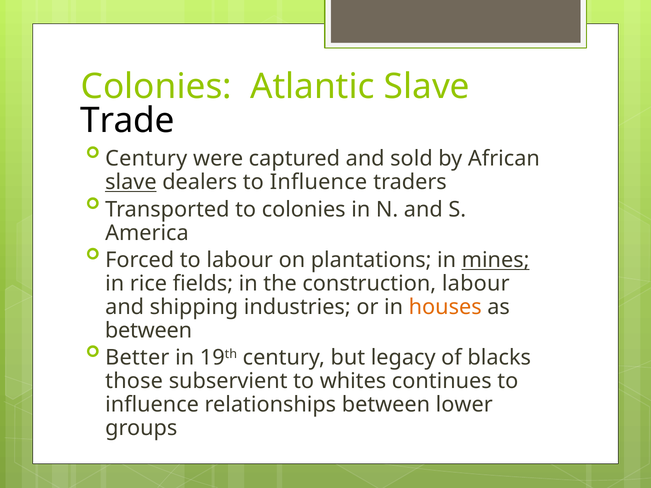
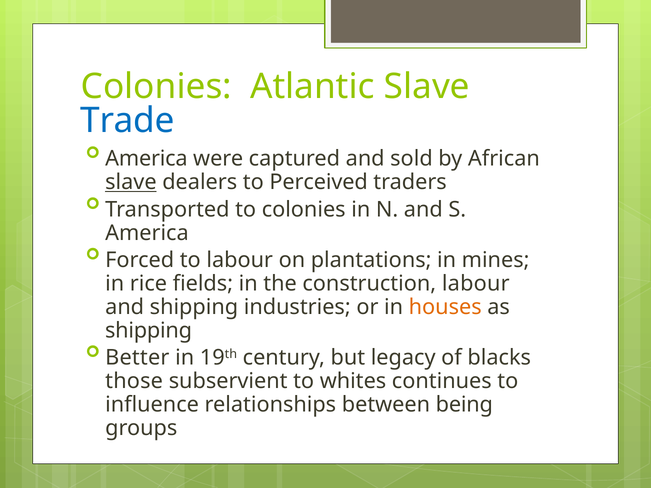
Trade colour: black -> blue (127, 121)
Century: Century -> America (146, 159)
dealers to Influence: Influence -> Perceived (319, 182)
mines underline: present -> none (496, 260)
between: between -> shipping (149, 331)
lower: lower -> being (464, 405)
